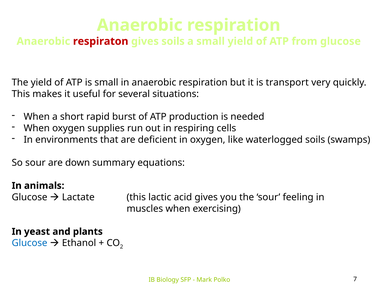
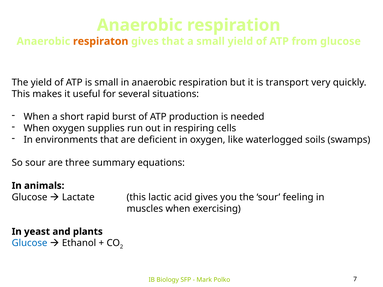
respiraton colour: red -> orange (101, 41)
gives soils: soils -> that (173, 41)
down: down -> three (77, 163)
